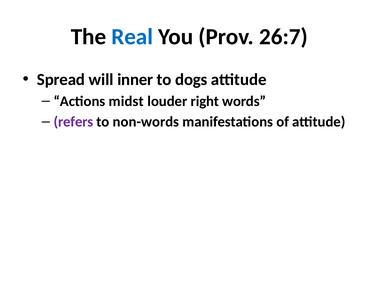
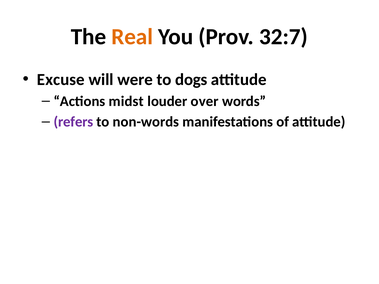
Real colour: blue -> orange (132, 37)
26:7: 26:7 -> 32:7 (283, 37)
Spread: Spread -> Excuse (61, 80)
inner: inner -> were (135, 80)
right: right -> over (205, 101)
